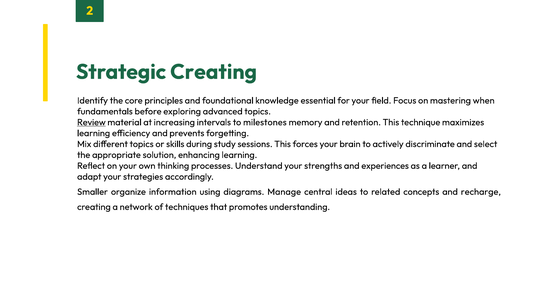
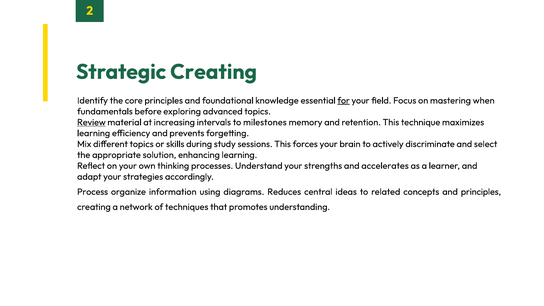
for underline: none -> present (344, 101)
experiences: experiences -> accelerates (385, 166)
Smaller: Smaller -> Process (93, 192)
Manage: Manage -> Reduces (284, 192)
and recharge: recharge -> principles (481, 192)
